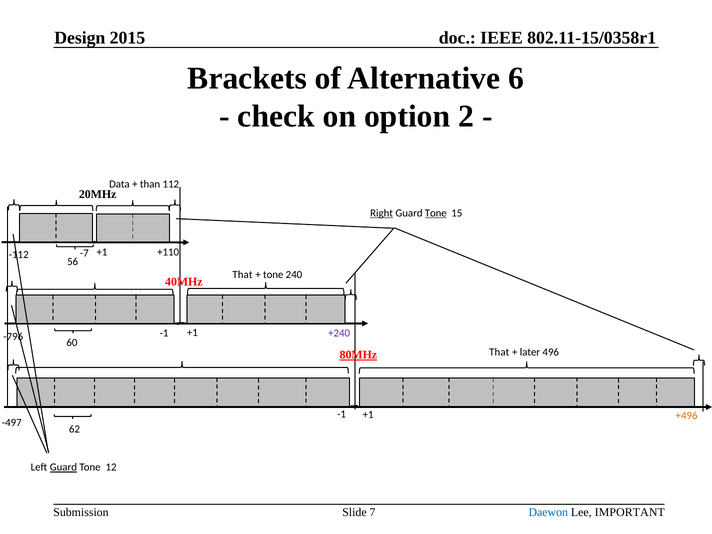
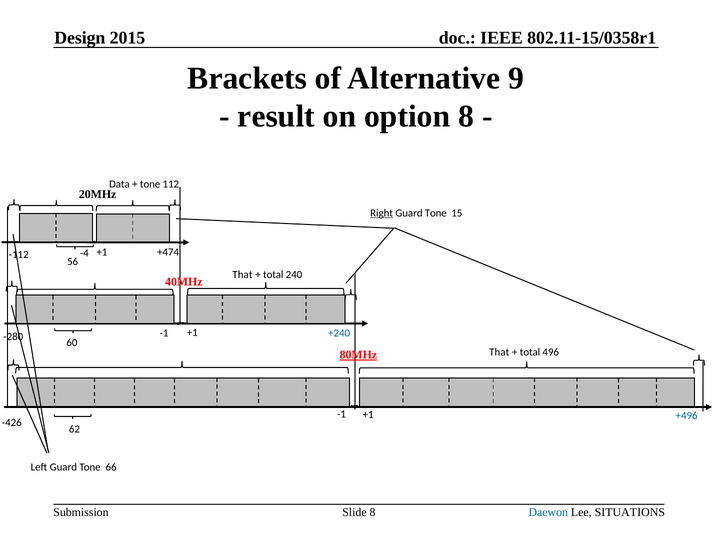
6: 6 -> 9 (516, 78)
check: check -> result (276, 116)
option 2: 2 -> 8 (466, 116)
than: than -> tone (150, 184)
Tone underline: present -> none (436, 213)
+110: +110 -> +474 (168, 252)
-7: -7 -> -4 (84, 253)
tone: tone -> total (273, 275)
+240 colour: purple -> blue (339, 333)
-796: -796 -> -280 (13, 337)
later: later -> total (530, 352)
+496 colour: orange -> blue (687, 416)
-497: -497 -> -426 (12, 423)
Guard underline: present -> none (63, 467)
12: 12 -> 66 (111, 467)
Slide 7: 7 -> 8 (373, 512)
IMPORTANT: IMPORTANT -> SITUATIONS (630, 512)
